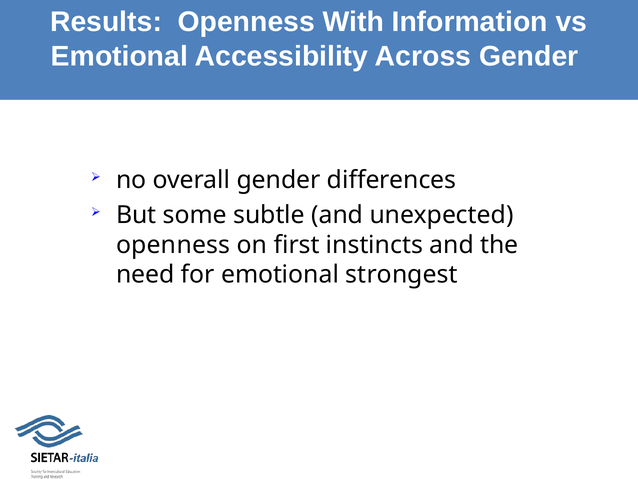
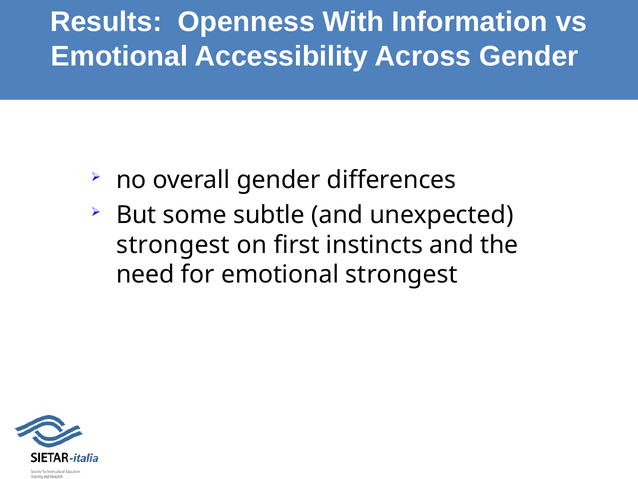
openness: openness -> strongest (173, 245)
